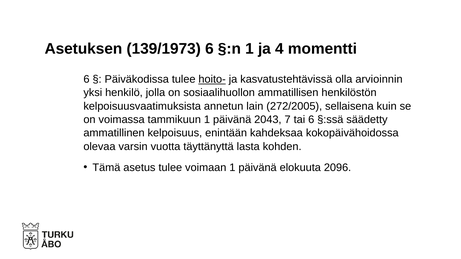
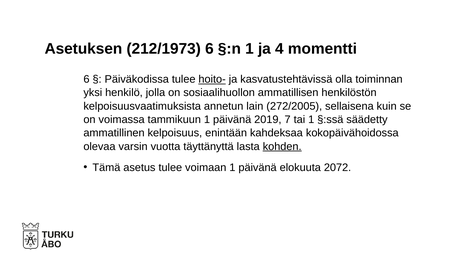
139/1973: 139/1973 -> 212/1973 (164, 49)
arvioinnin: arvioinnin -> toiminnan (379, 79)
2043: 2043 -> 2019 (268, 120)
tai 6: 6 -> 1 (311, 120)
kohden underline: none -> present (282, 147)
2096: 2096 -> 2072 (338, 168)
